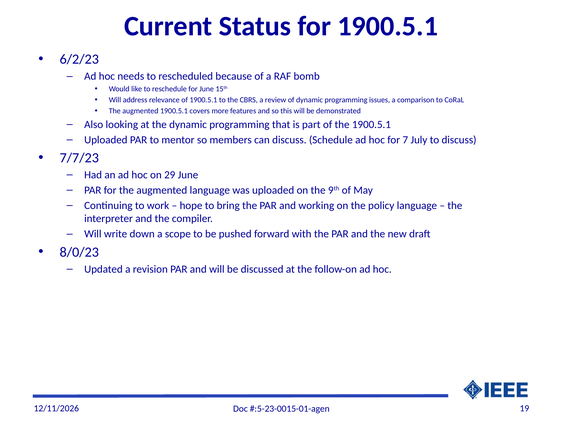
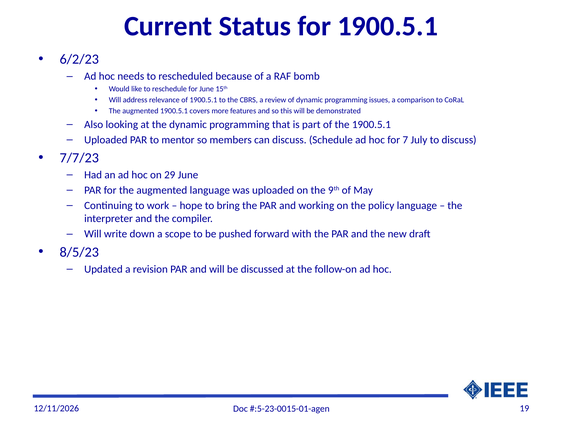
8/0/23: 8/0/23 -> 8/5/23 (79, 252)
